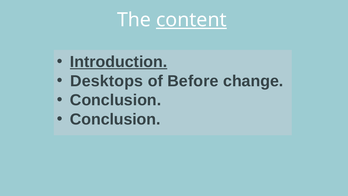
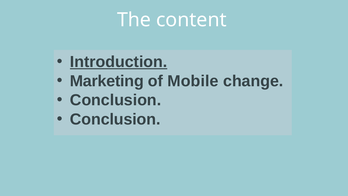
content underline: present -> none (191, 20)
Desktops: Desktops -> Marketing (107, 81)
Before: Before -> Mobile (193, 81)
